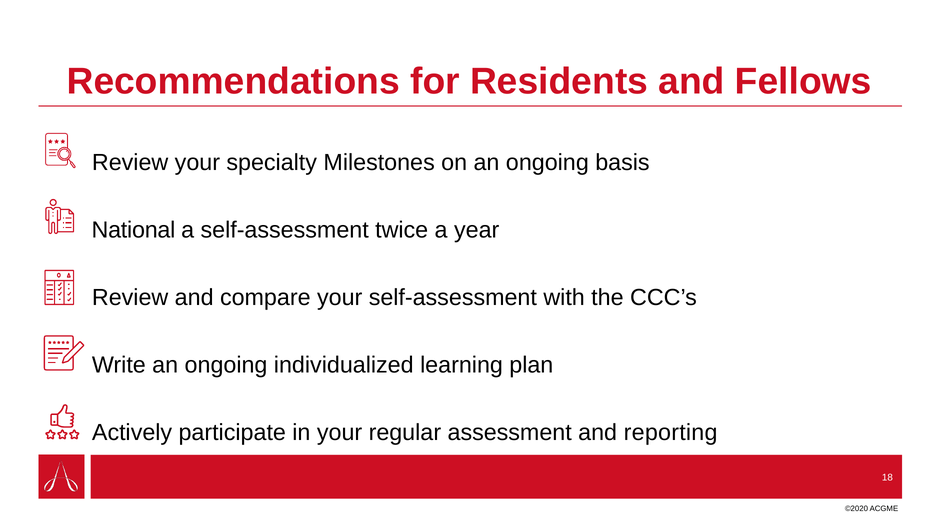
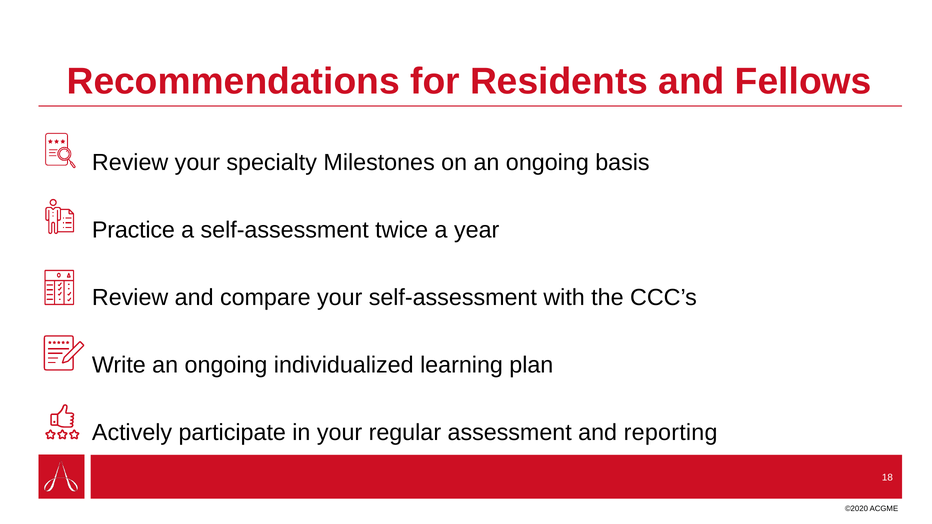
National: National -> Practice (133, 230)
